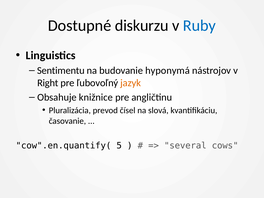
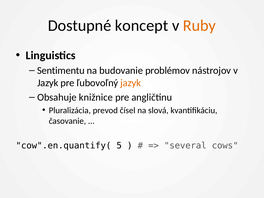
diskurzu: diskurzu -> koncept (142, 26)
Ruby colour: blue -> orange (199, 26)
hyponymá: hyponymá -> problémov (168, 71)
Right: Right -> Jazyk (48, 83)
